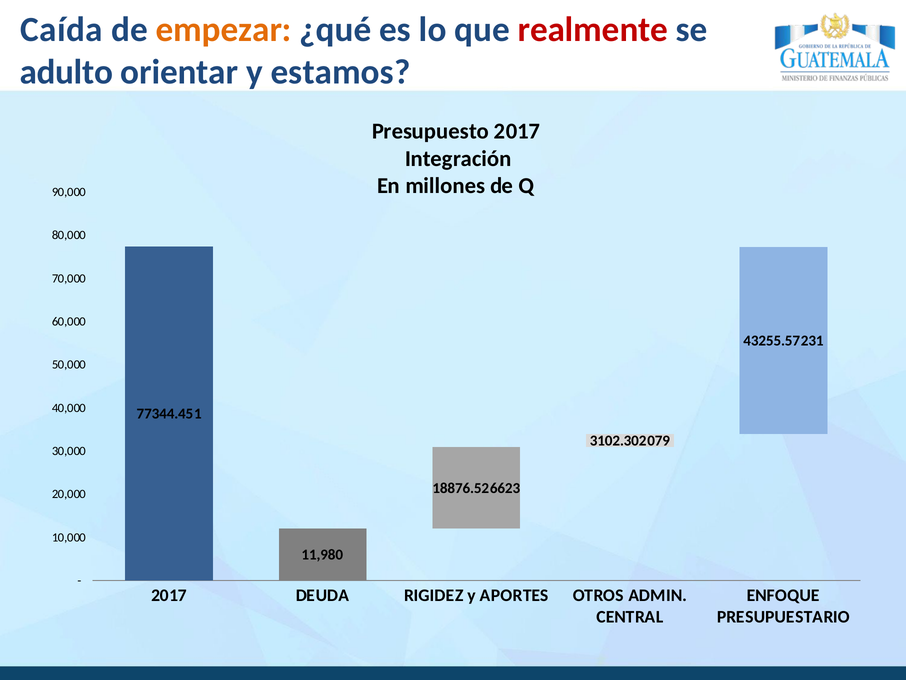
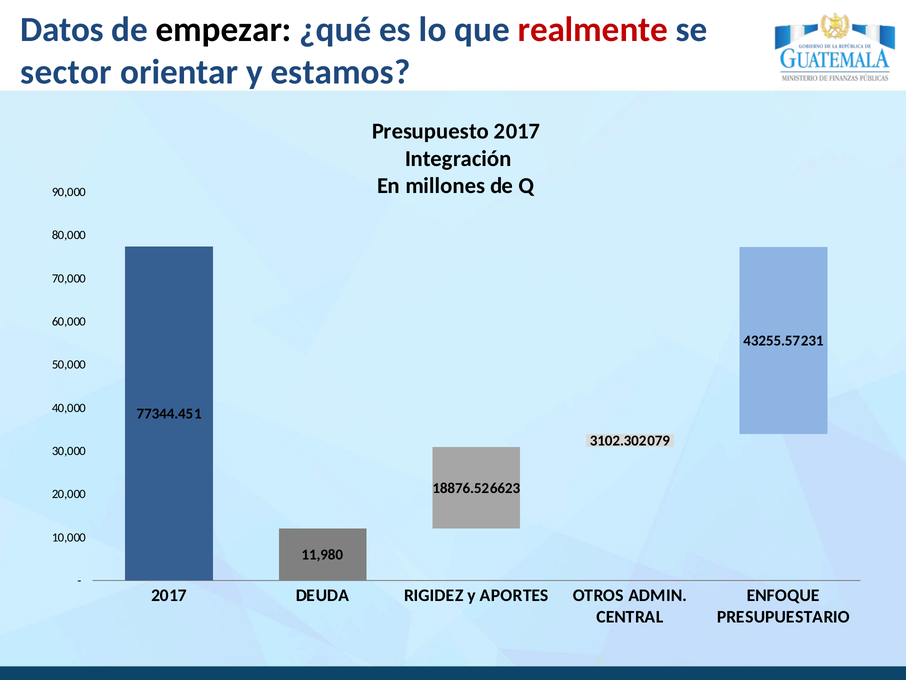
Caída: Caída -> Datos (62, 30)
empezar colour: orange -> black (224, 30)
adulto: adulto -> sector (66, 72)
